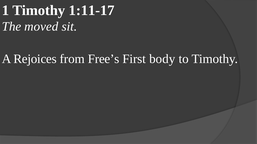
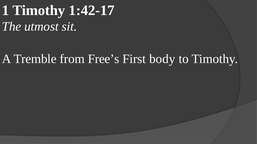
1:11-17: 1:11-17 -> 1:42-17 (92, 10)
moved: moved -> utmost (41, 27)
Rejoices: Rejoices -> Tremble (35, 59)
